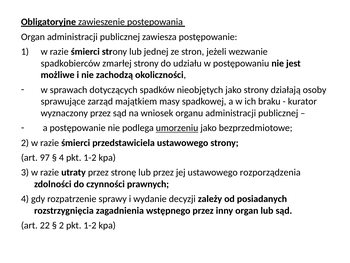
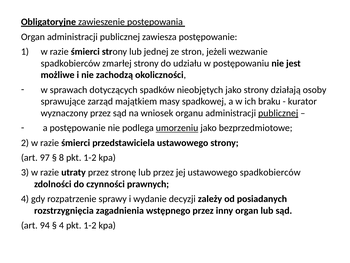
publicznej underline: none -> present (278, 113)
4: 4 -> 8 (61, 157)
ustawowego rozporządzenia: rozporządzenia -> spadkobierców (270, 172)
22: 22 -> 94 (45, 225)
2: 2 -> 4 (61, 225)
